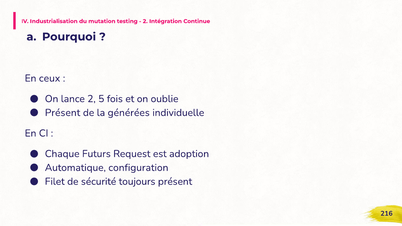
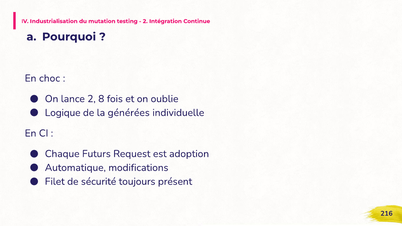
ceux: ceux -> choc (50, 78)
5: 5 -> 8 (101, 99)
Présent: Présent -> Logique (63, 113)
configuration: configuration -> modifications (138, 168)
